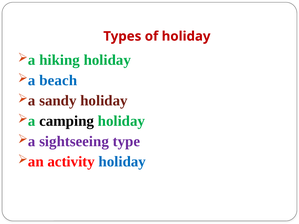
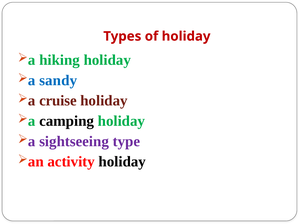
beach: beach -> sandy (58, 80)
sandy: sandy -> cruise (58, 101)
holiday colour: blue -> black (122, 162)
